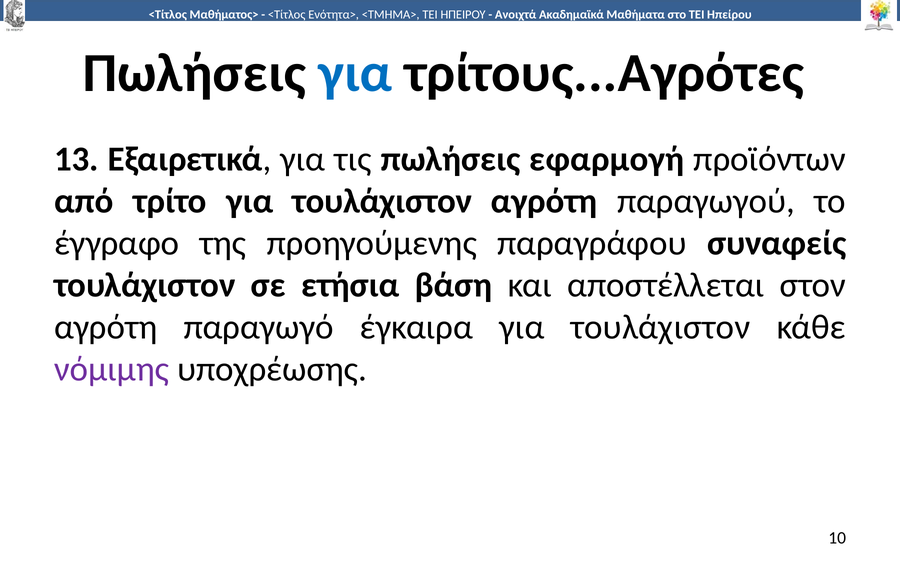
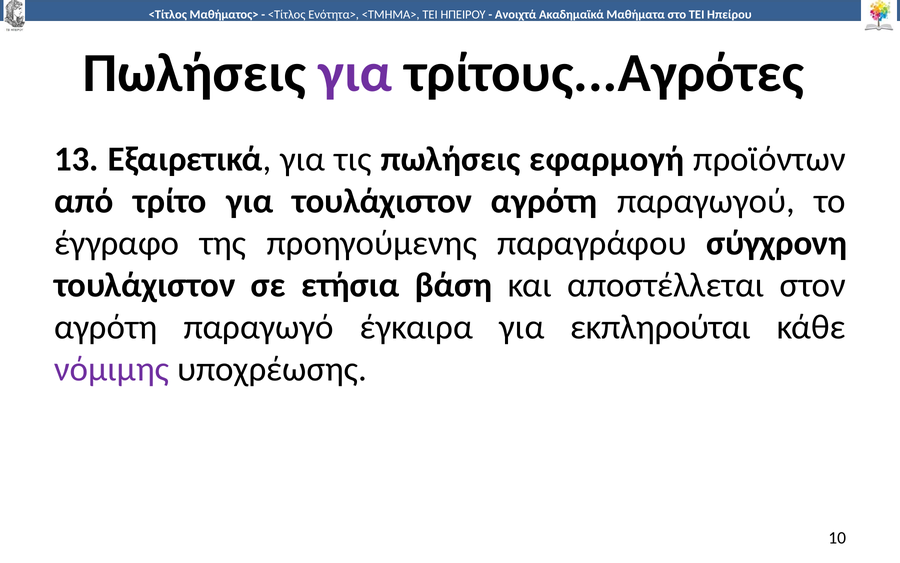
για colour: blue -> purple (355, 73)
συναφείς: συναφείς -> σύγχρονη (777, 243)
έγκαιρα για τουλάχιστον: τουλάχιστον -> εκπληρούται (661, 327)
